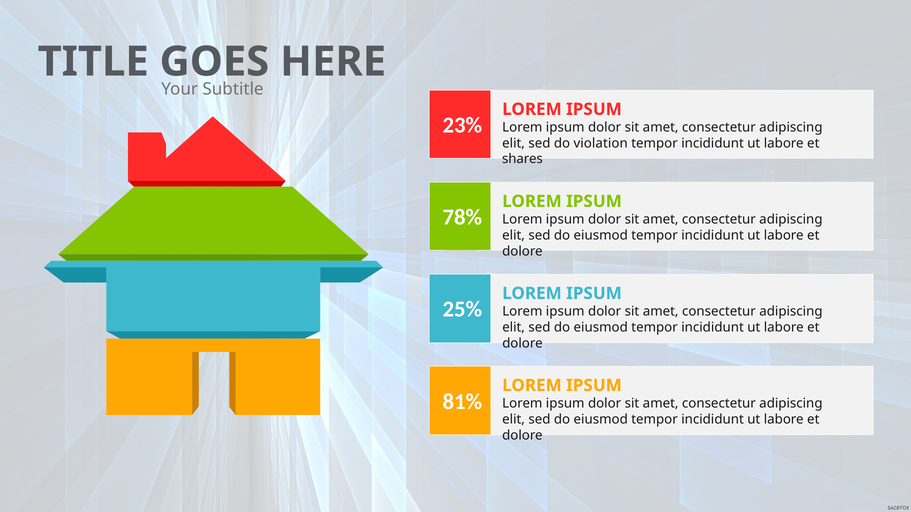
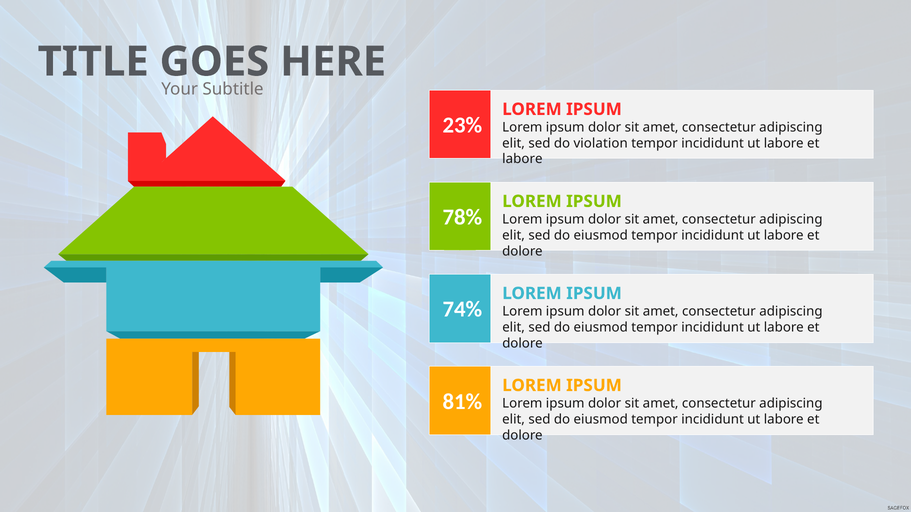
shares: shares -> labore (522, 159)
25%: 25% -> 74% (462, 310)
